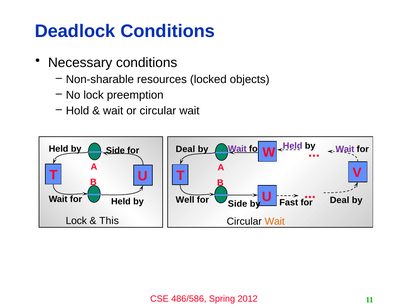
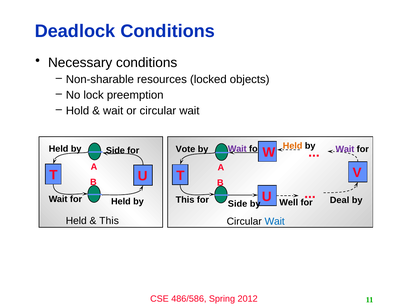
Held colour: purple -> orange (293, 146)
Deal: Deal -> Vote (185, 149)
Well: Well -> This (185, 200)
Fast: Fast -> Well (289, 203)
Lock: Lock -> Held (76, 221)
Wait colour: orange -> blue (275, 221)
